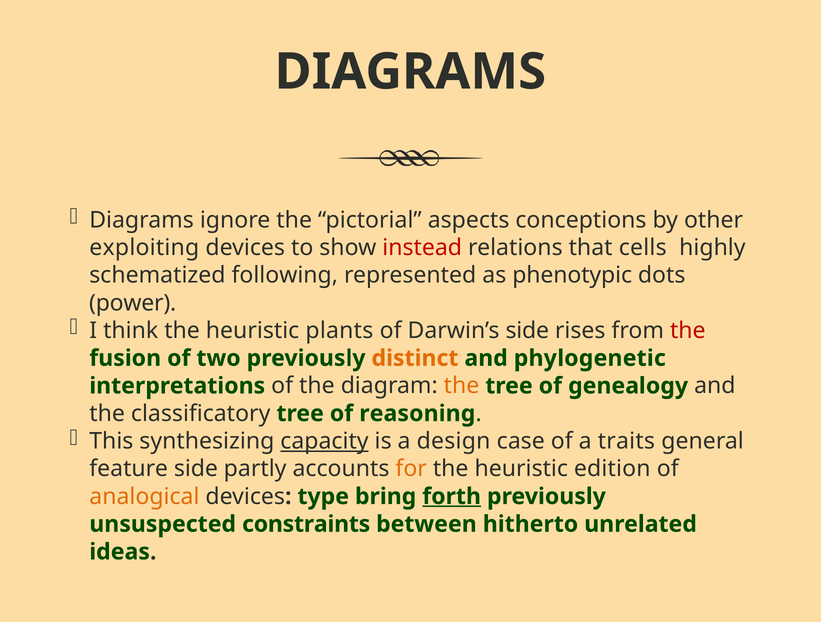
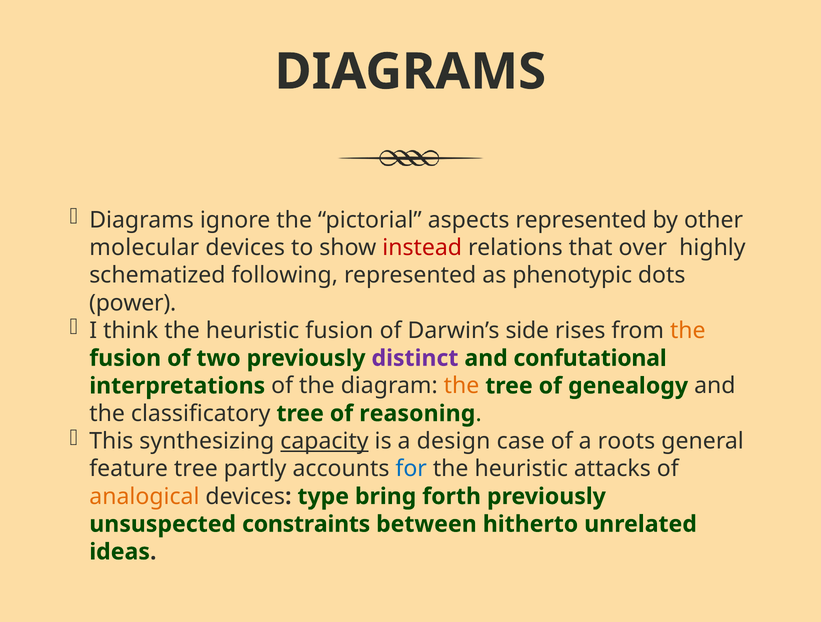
aspects conceptions: conceptions -> represented (581, 220)
exploiting: exploiting -> molecular (144, 248)
cells: cells -> over (643, 248)
heuristic plants: plants -> fusion (339, 331)
the colour: red -> orange (688, 331)
distinct colour: orange -> purple (415, 358)
phylogenetic: phylogenetic -> confutational (590, 358)
traits: traits -> roots (626, 441)
feature side: side -> tree (196, 469)
for colour: orange -> blue (411, 469)
edition: edition -> attacks (612, 469)
forth underline: present -> none (452, 497)
